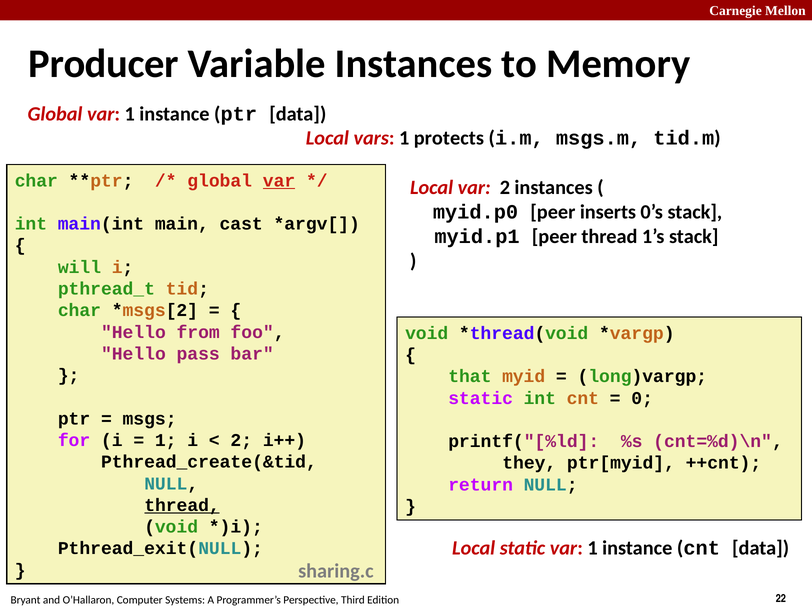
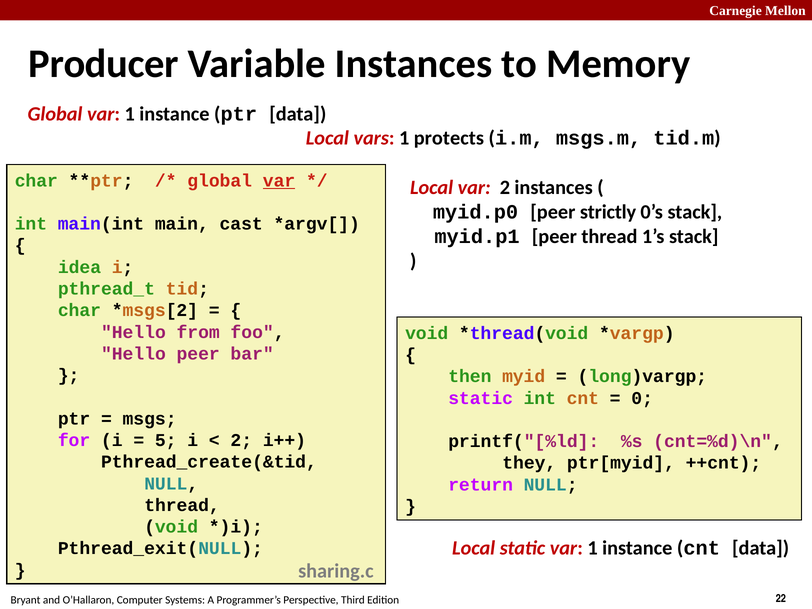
inserts: inserts -> strictly (608, 212)
will: will -> idea (80, 267)
Hello pass: pass -> peer (198, 354)
that: that -> then (470, 376)
1: 1 -> 5 (166, 440)
thread underline: present -> none (182, 505)
